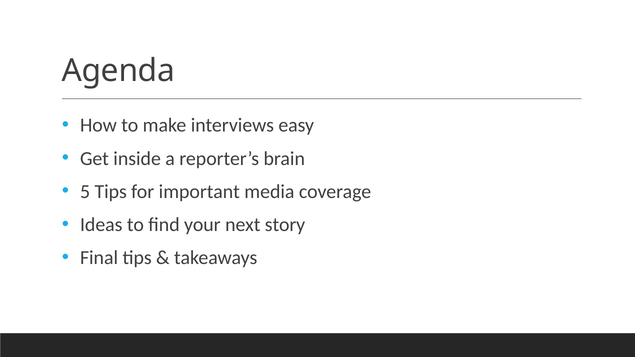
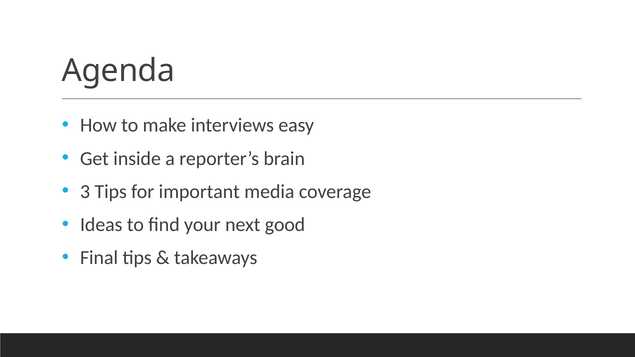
5: 5 -> 3 (85, 192)
story: story -> good (285, 225)
